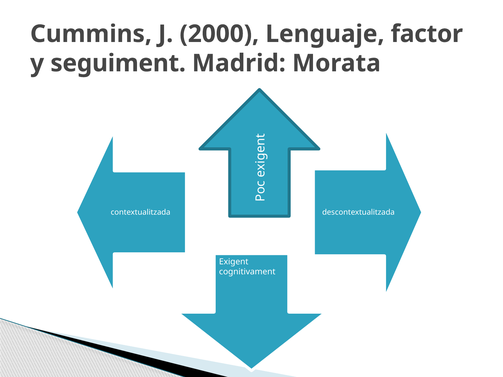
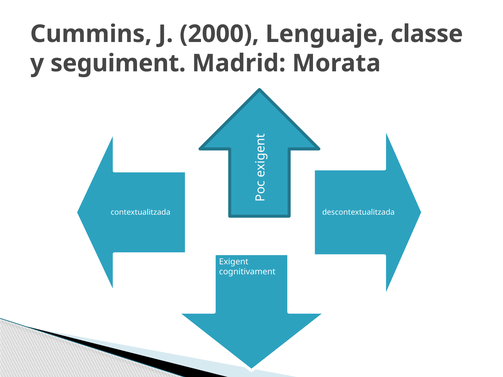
factor: factor -> classe (427, 34)
